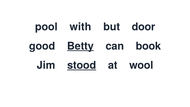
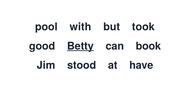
door: door -> took (143, 27)
stood underline: present -> none (82, 65)
wool: wool -> have (141, 65)
